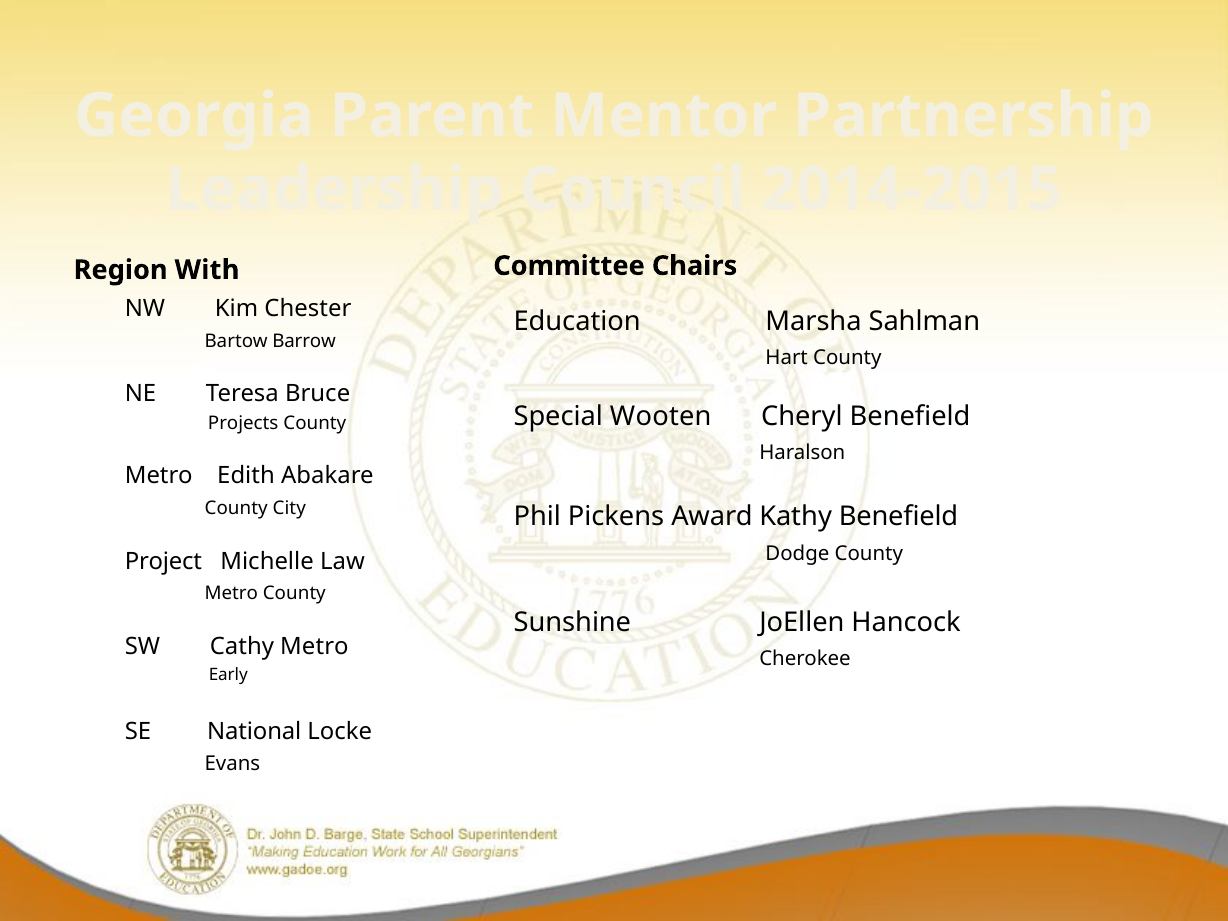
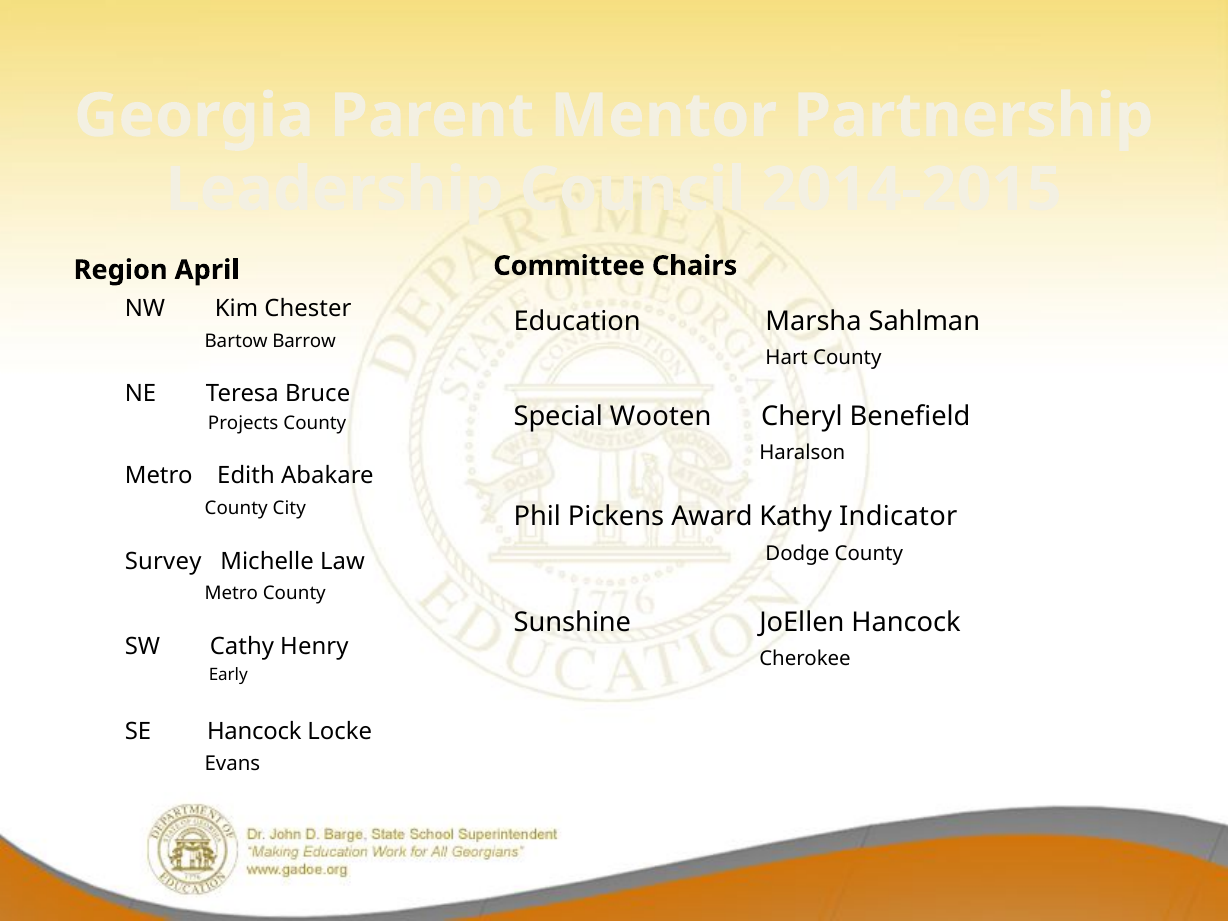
With: With -> April (207, 270)
Benefield: Benefield -> Indicator (898, 517)
Project: Project -> Survey (163, 561)
Cathy Metro: Metro -> Henry (314, 646)
SE National: National -> Hancock (254, 731)
